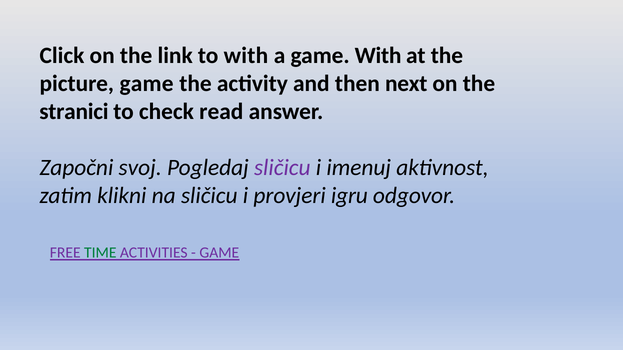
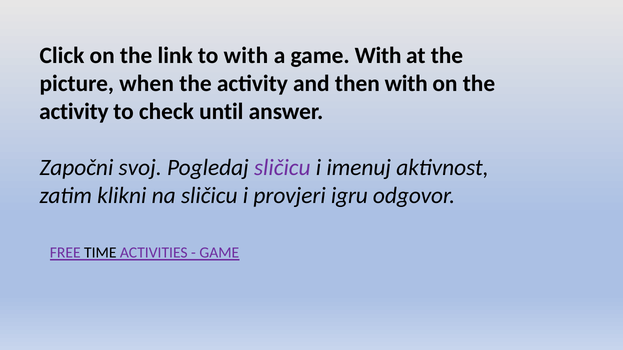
picture game: game -> when (147, 84)
then next: next -> with (406, 84)
stranici: stranici -> activity (74, 112)
read: read -> until (221, 112)
TIME colour: green -> black (100, 253)
